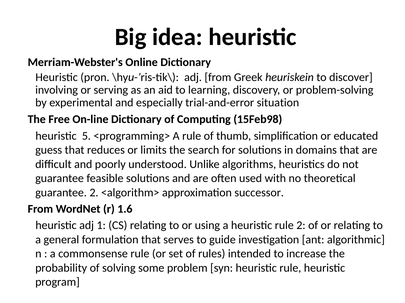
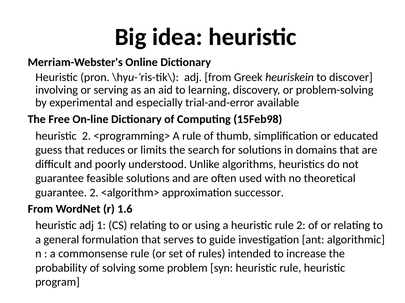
situation: situation -> available (278, 103)
heuristic 5: 5 -> 2 (86, 136)
